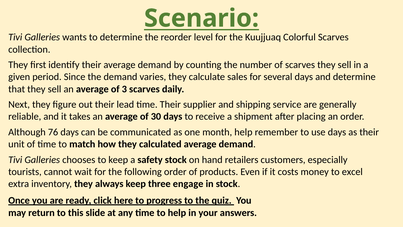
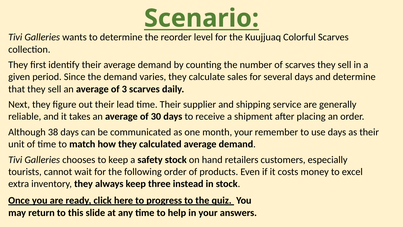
76: 76 -> 38 (53, 132)
month help: help -> your (244, 132)
engage: engage -> instead (188, 184)
